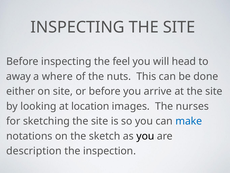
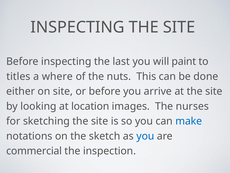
feel: feel -> last (121, 61)
head: head -> paint (184, 61)
away: away -> titles (18, 76)
you colour: black -> blue (145, 136)
description: description -> commercial (34, 151)
